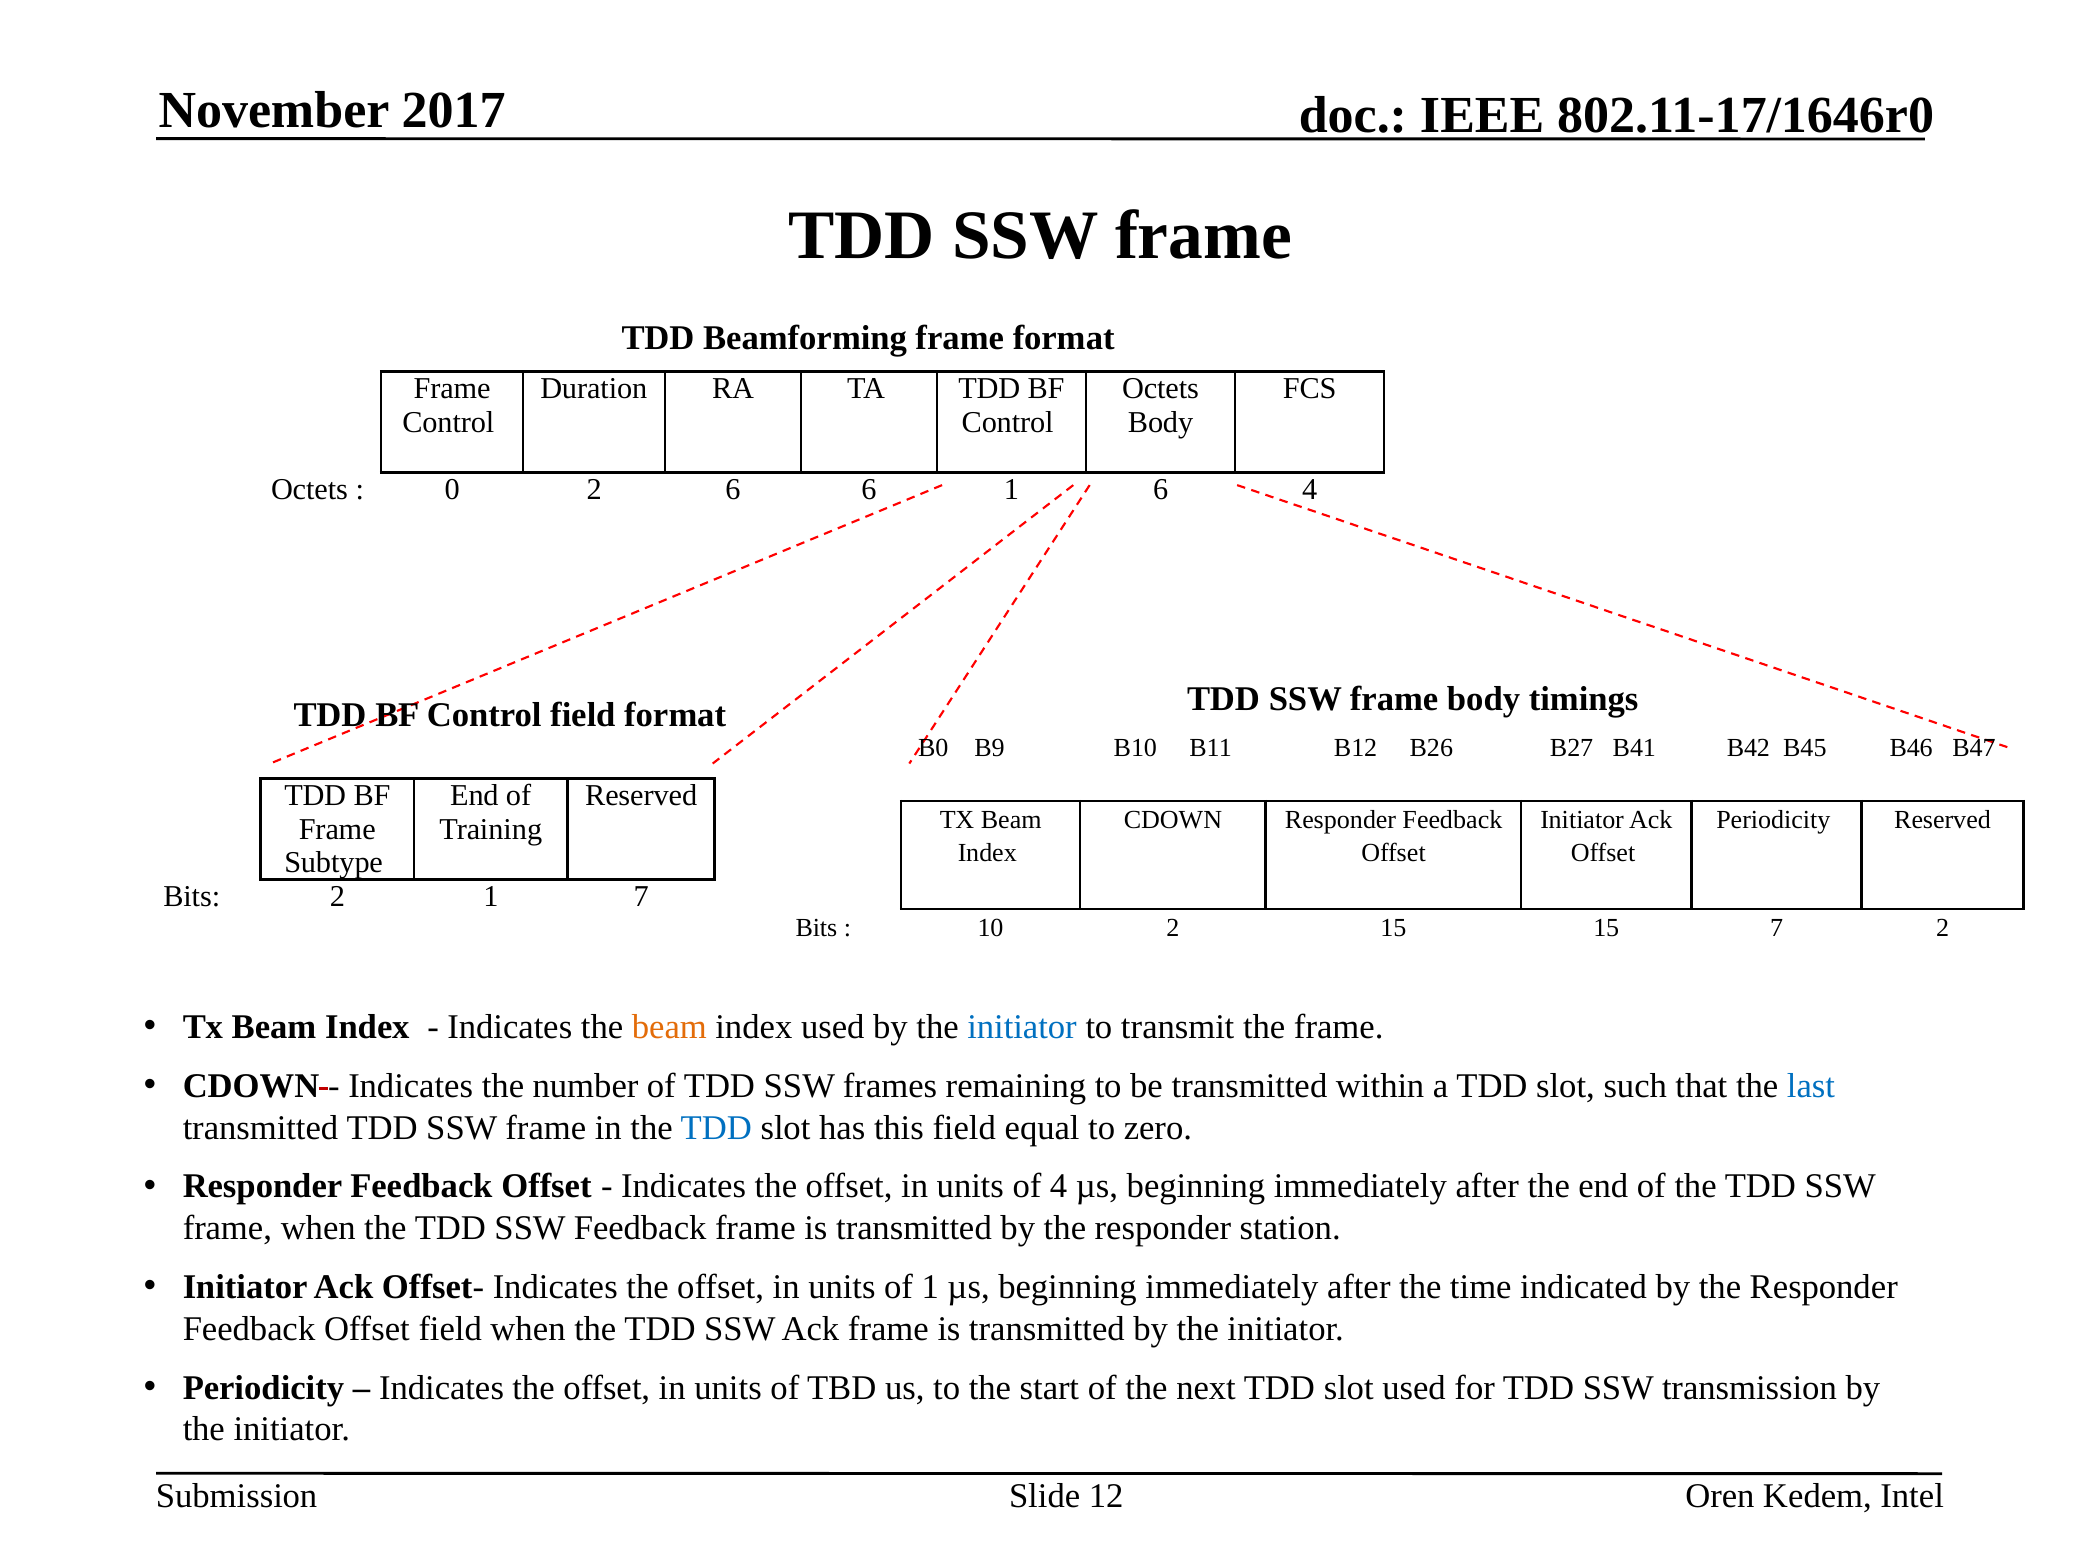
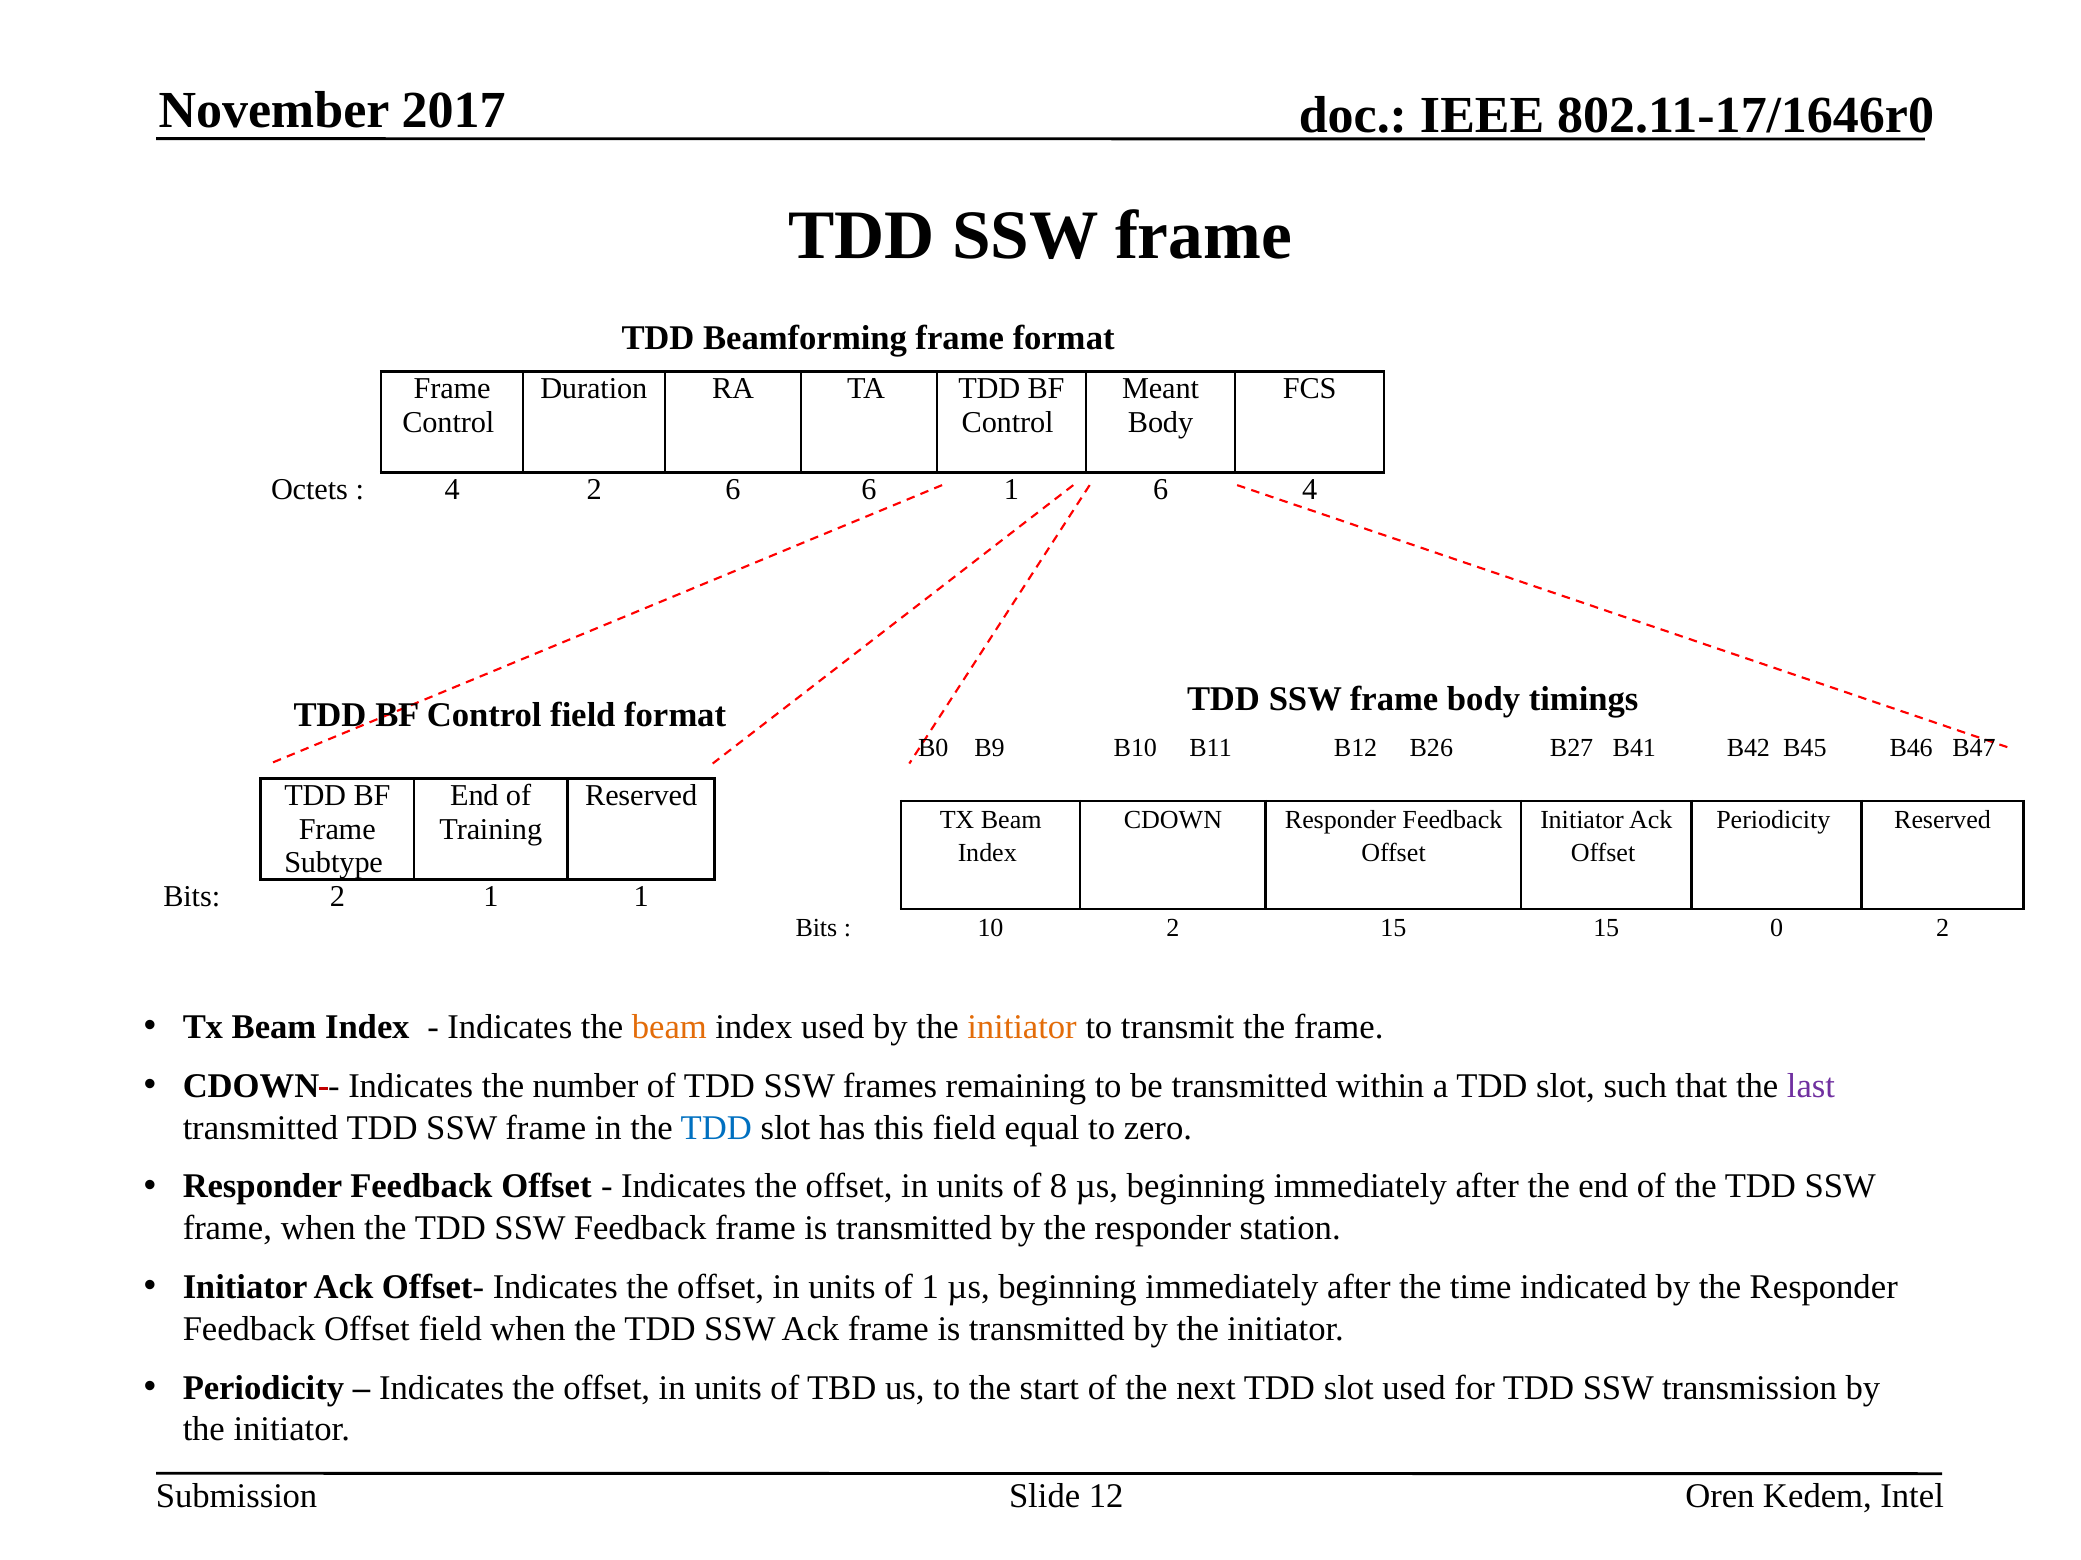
Octets: Octets -> Meant (1160, 389)
0: 0 -> 4 (452, 490)
1 7: 7 -> 1 (641, 897)
15 7: 7 -> 0 (1777, 928)
initiator colour: blue -> orange (1022, 1028)
last colour: blue -> purple (1811, 1086)
of 4: 4 -> 8 (1059, 1187)
